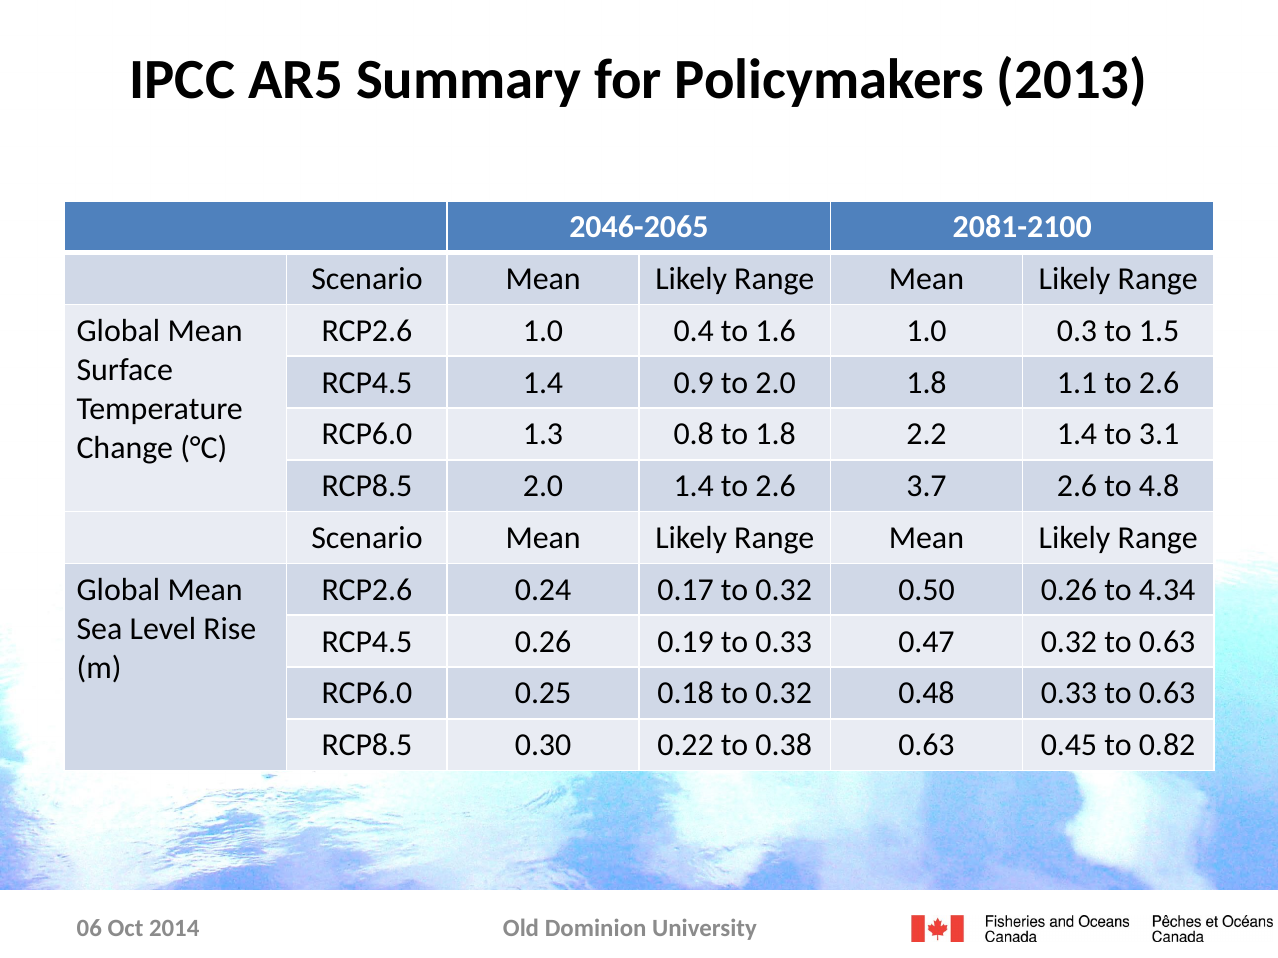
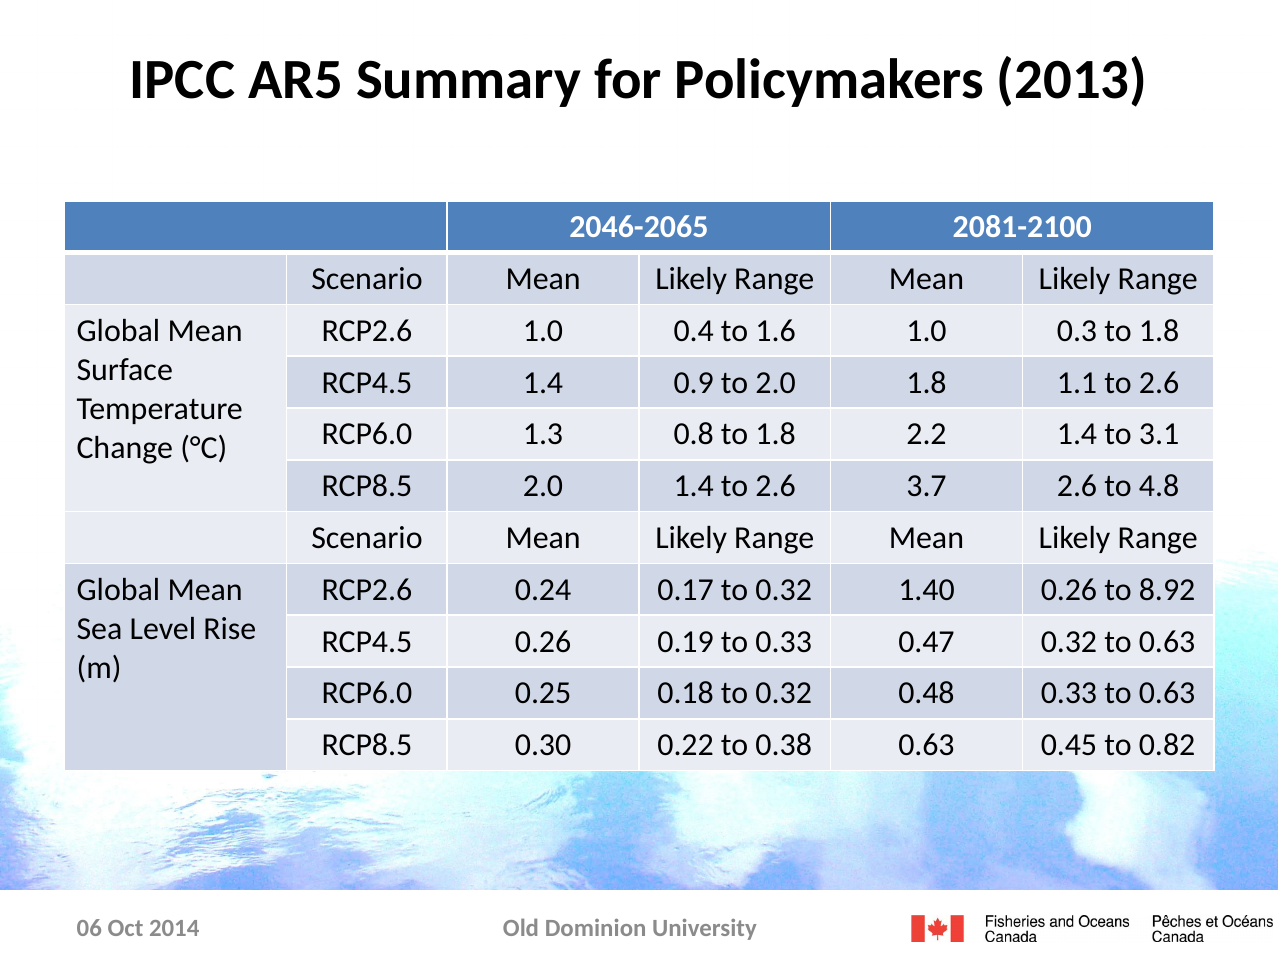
0.3 to 1.5: 1.5 -> 1.8 (1159, 331)
0.50: 0.50 -> 1.40 (926, 590)
4.34: 4.34 -> 8.92 (1167, 590)
